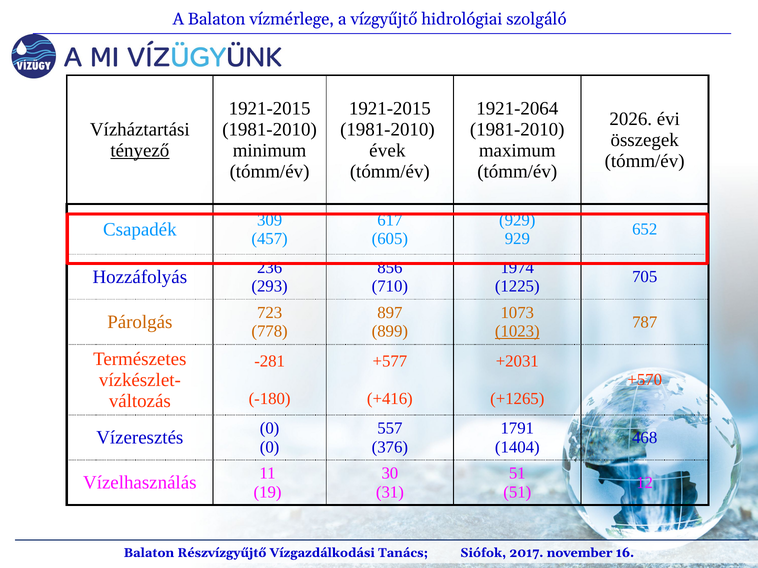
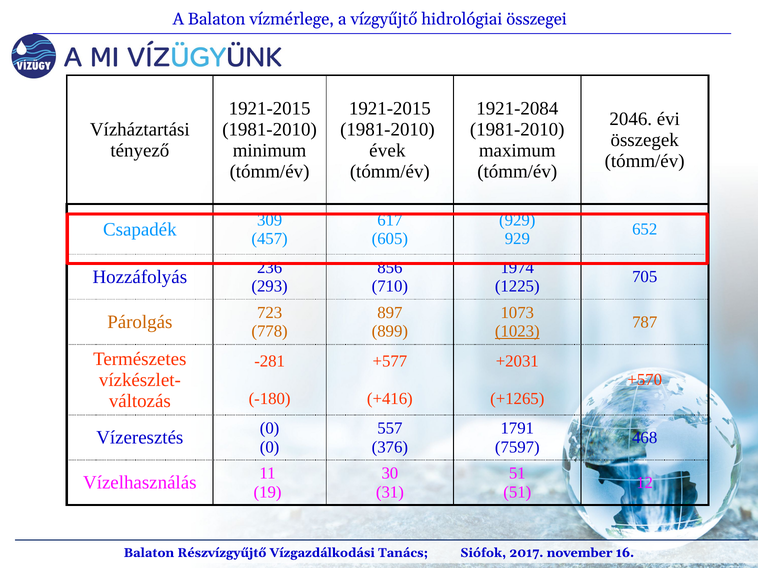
szolgáló: szolgáló -> összegei (537, 19)
1921-2064: 1921-2064 -> 1921-2084 (517, 108)
2026: 2026 -> 2046 (631, 119)
tényező underline: present -> none (140, 150)
1404: 1404 -> 7597 (517, 447)
